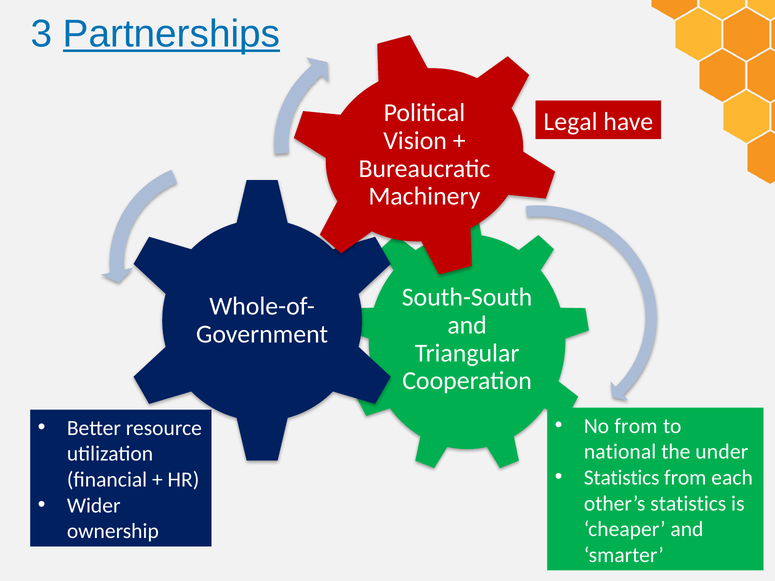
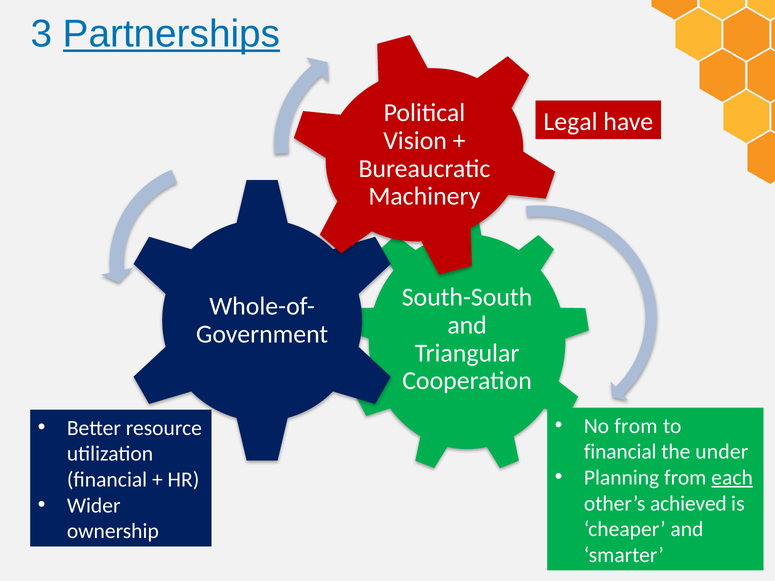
national: national -> financial (620, 452)
Statistics: Statistics -> Planning (622, 478)
each underline: none -> present (732, 478)
other’s statistics: statistics -> achieved (688, 504)
